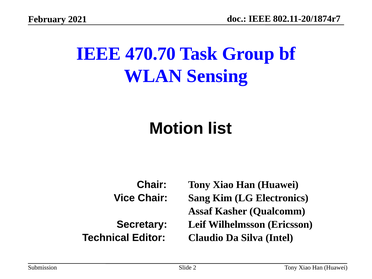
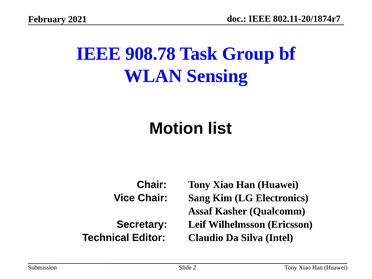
470.70: 470.70 -> 908.78 (151, 54)
